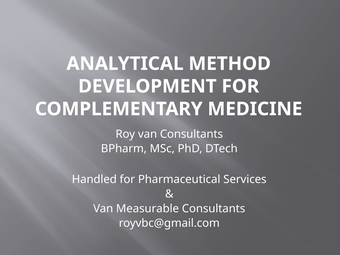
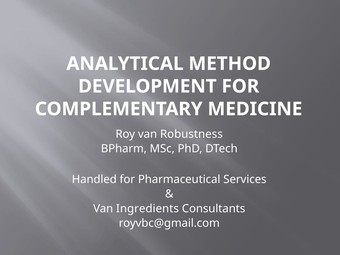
van Consultants: Consultants -> Robustness (191, 134)
Measurable: Measurable -> Ingredients (147, 209)
